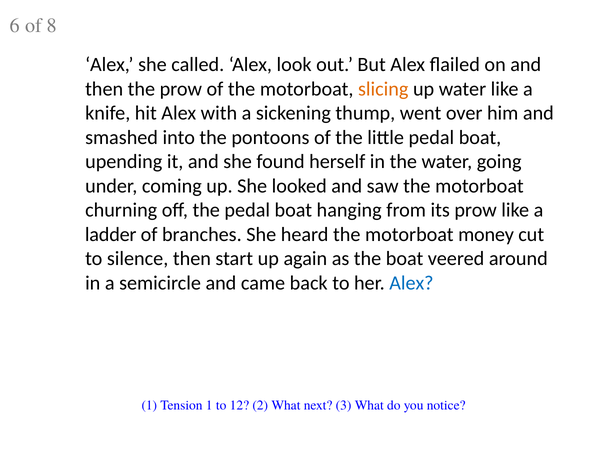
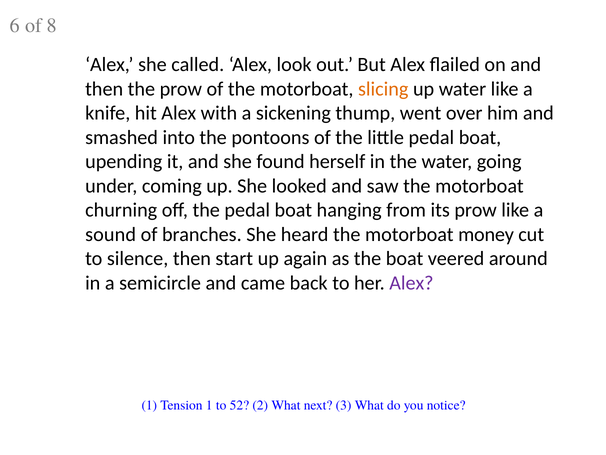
ladder: ladder -> sound (111, 234)
Alex colour: blue -> purple (411, 283)
12: 12 -> 52 (239, 405)
